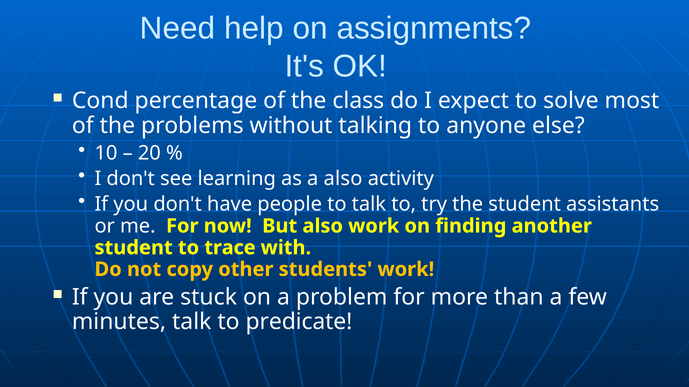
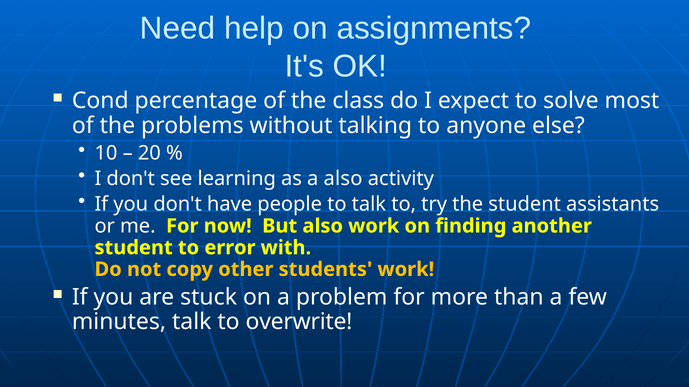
trace: trace -> error (230, 248)
predicate: predicate -> overwrite (299, 322)
